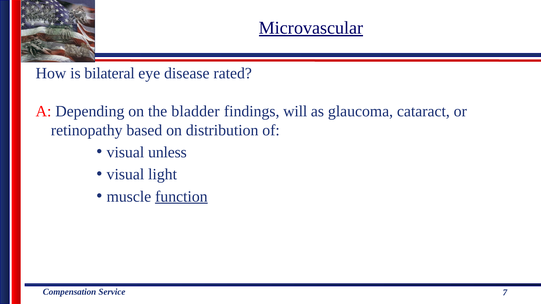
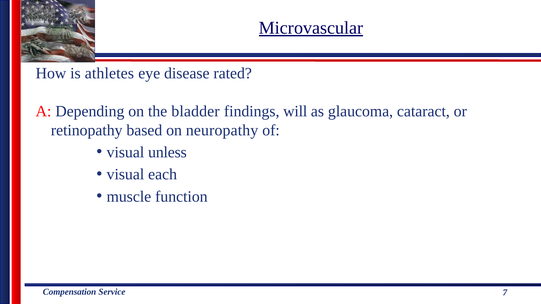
bilateral: bilateral -> athletes (109, 73)
distribution: distribution -> neuropathy (222, 130)
light: light -> each (163, 175)
function underline: present -> none (181, 197)
